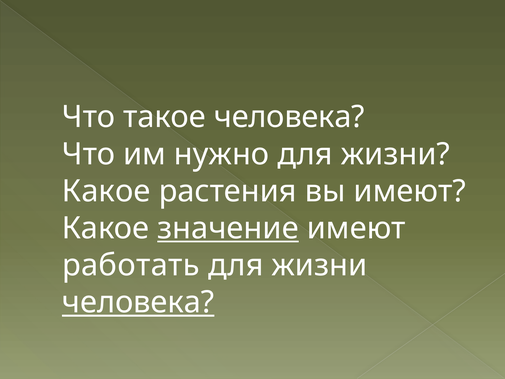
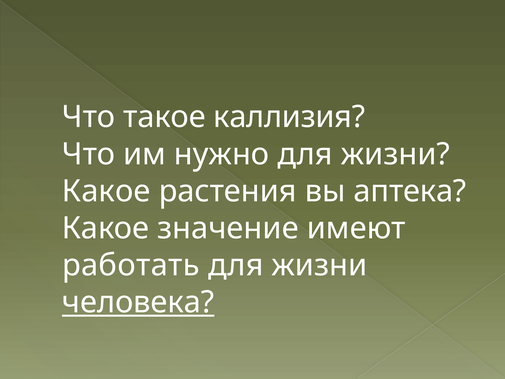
такое человека: человека -> каллизия (289, 117)
вы имеют: имеют -> аптека (410, 191)
значение underline: present -> none (228, 228)
